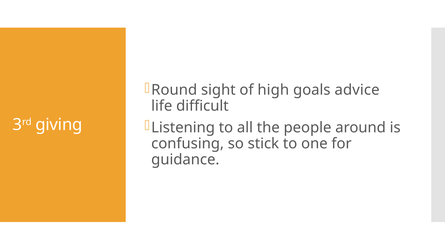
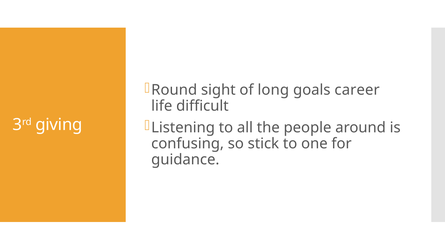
high: high -> long (273, 90)
advice: advice -> career (357, 90)
